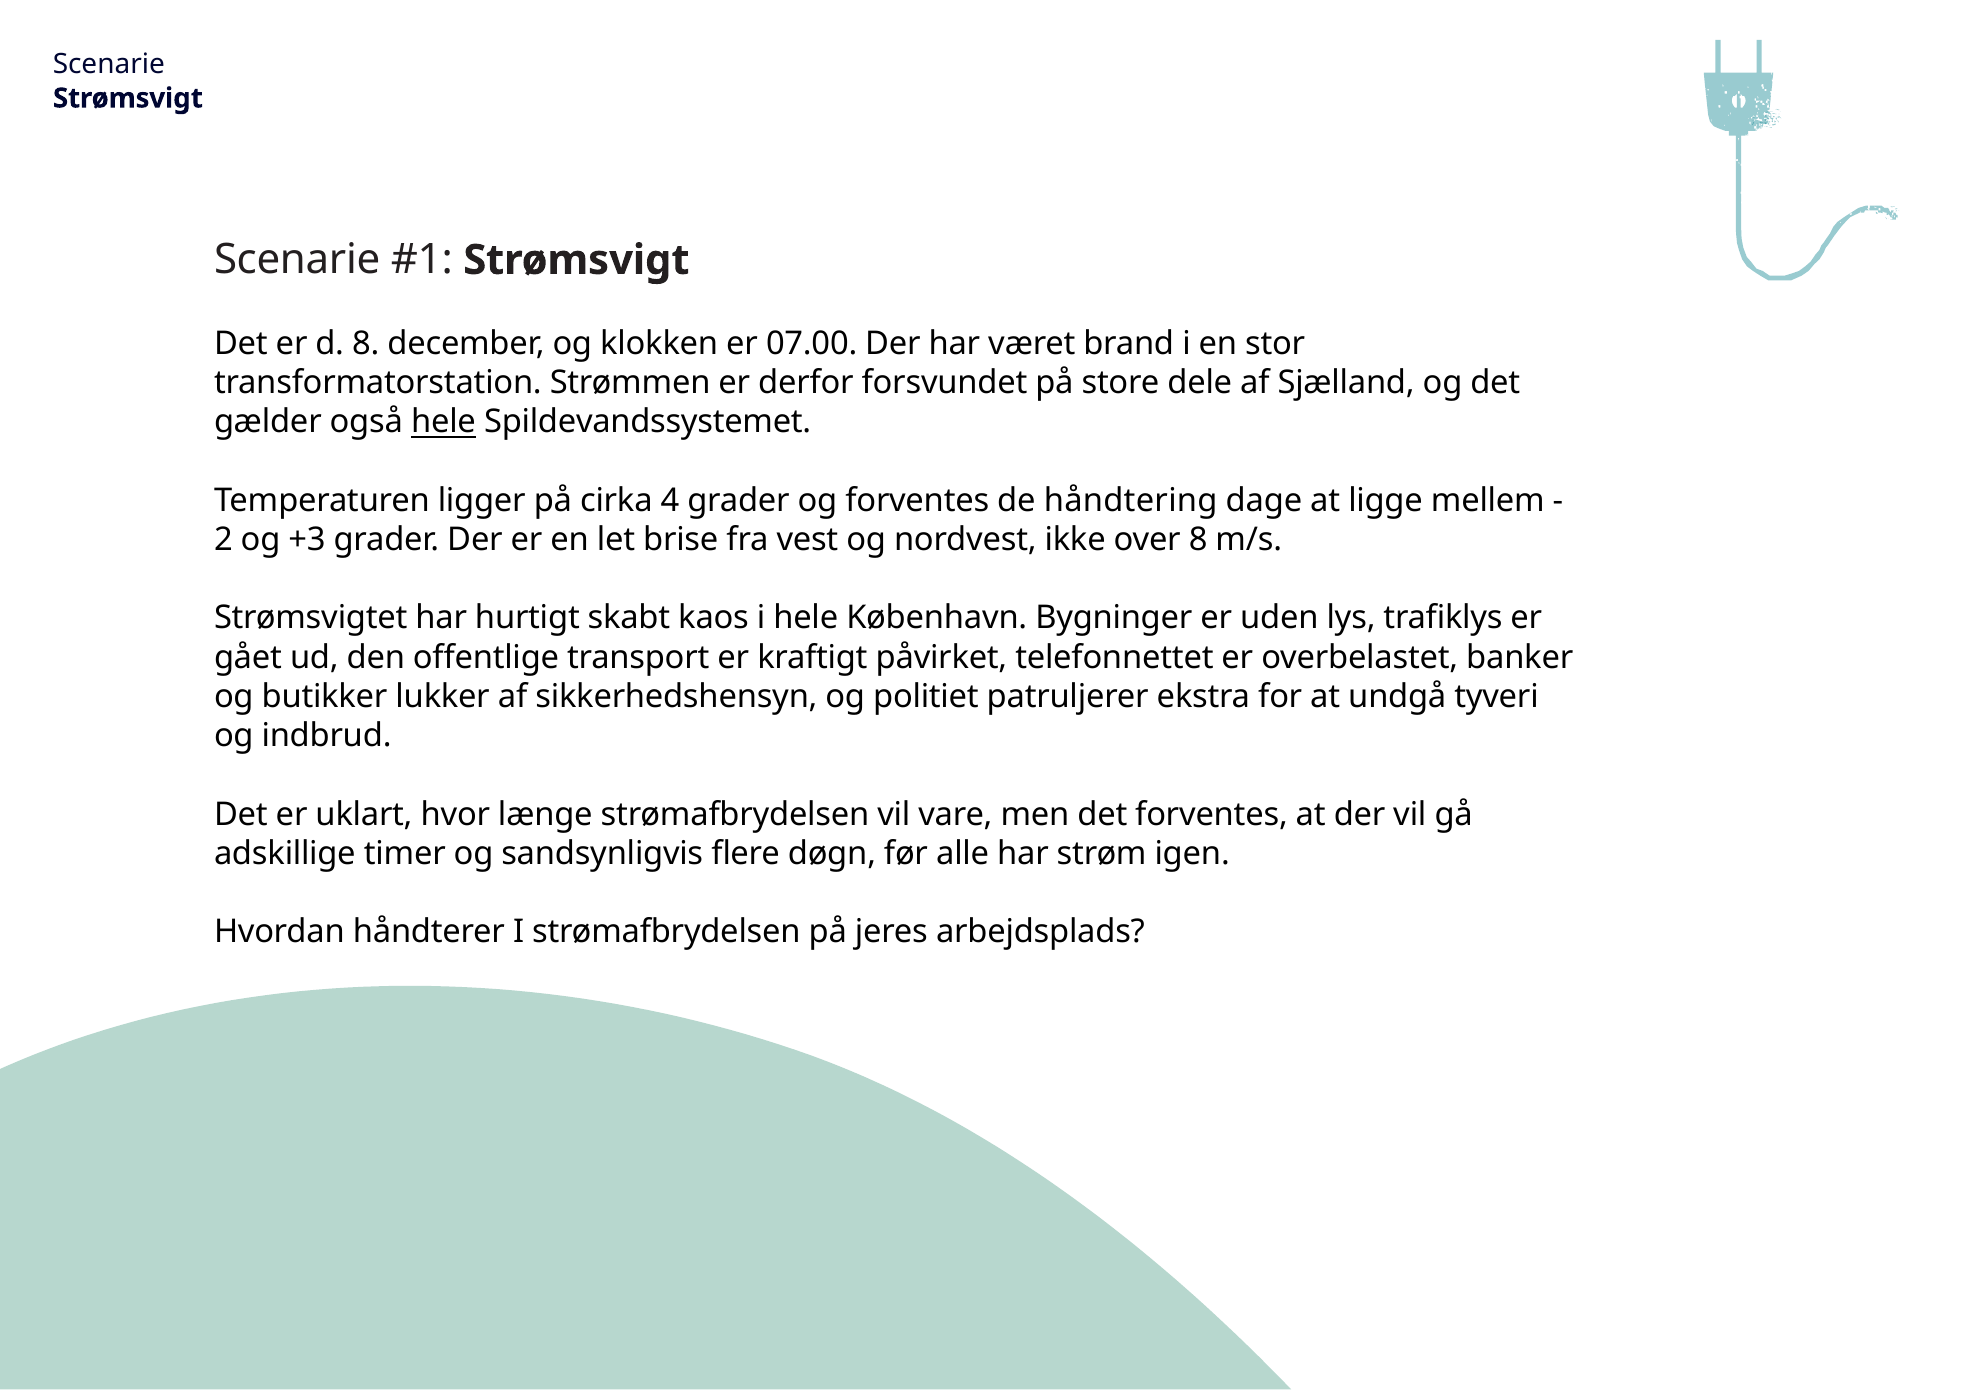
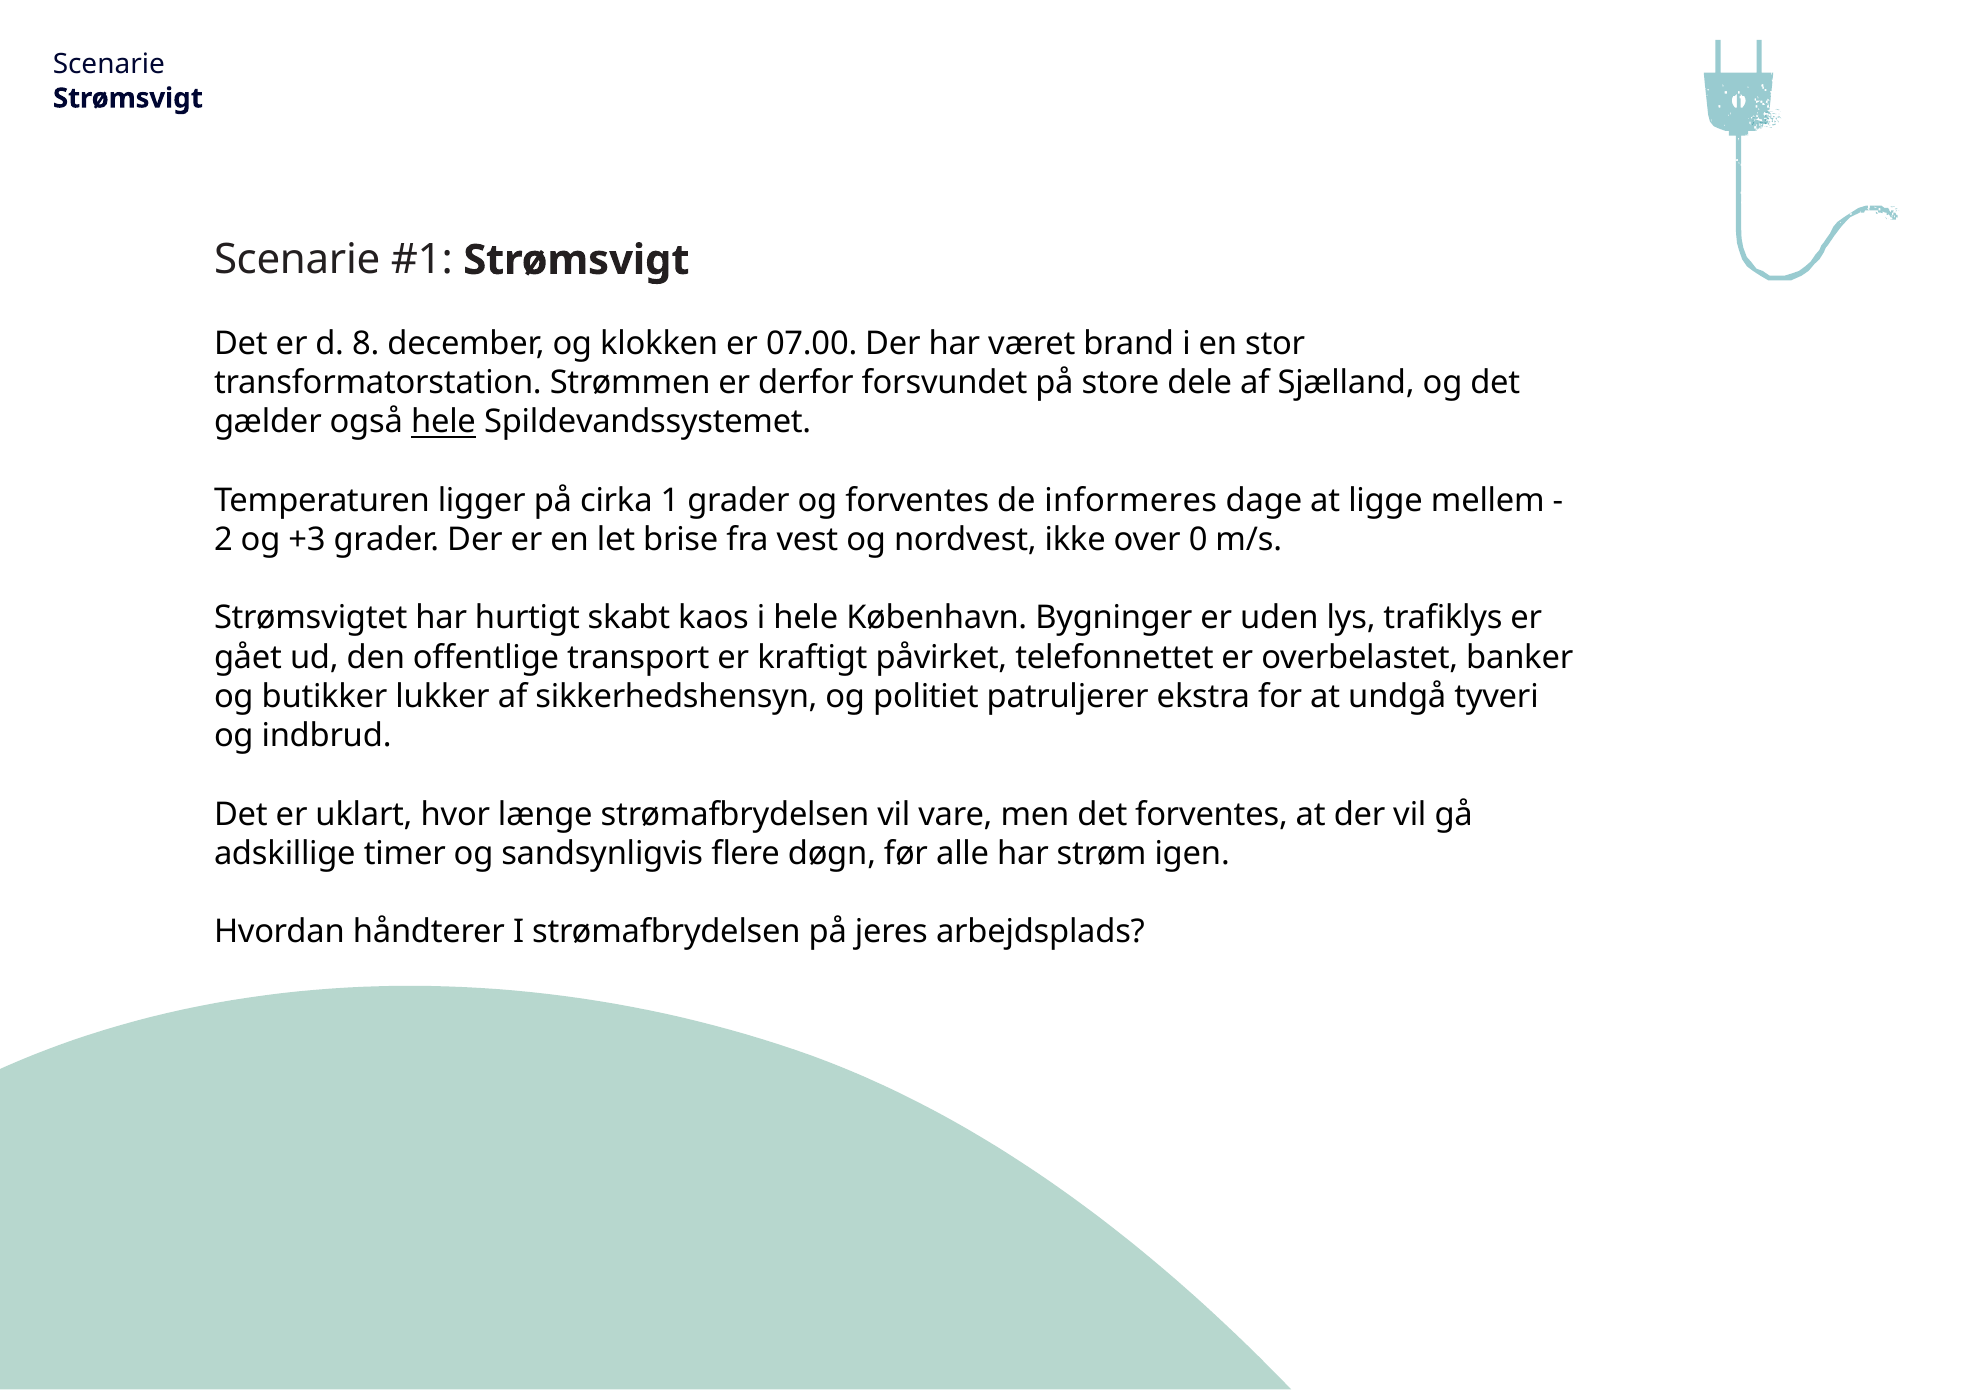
4: 4 -> 1 (670, 501)
håndtering: håndtering -> informeres (1131, 501)
over 8: 8 -> 0 (1198, 540)
